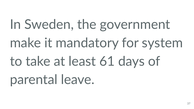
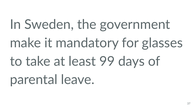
system: system -> glasses (162, 43)
61: 61 -> 99 (107, 61)
